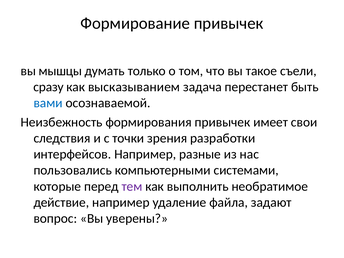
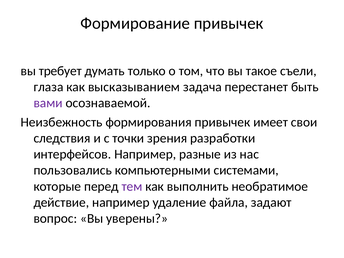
мышцы: мышцы -> требует (60, 71)
сразу: сразу -> глаза (48, 87)
вами colour: blue -> purple (48, 103)
